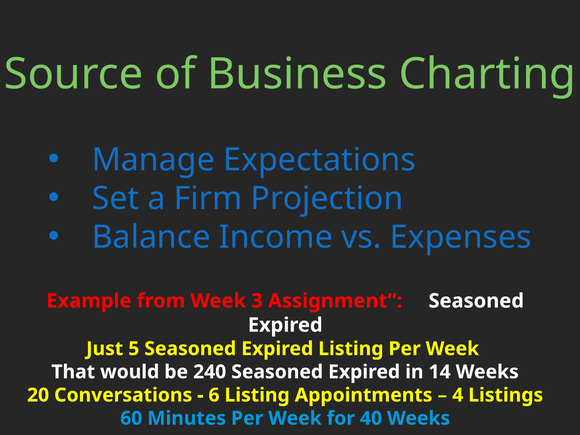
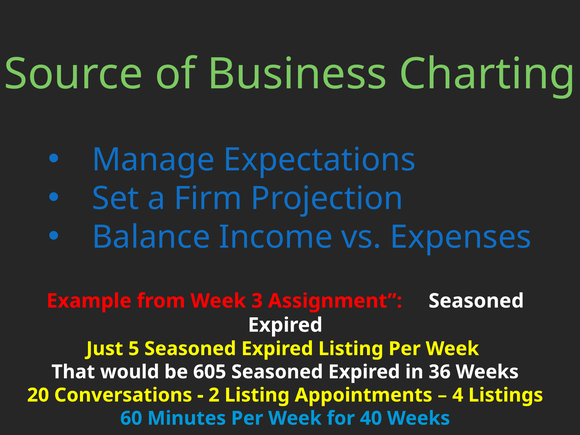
240: 240 -> 605 (210, 372)
14: 14 -> 36 (440, 372)
6: 6 -> 2 (214, 395)
